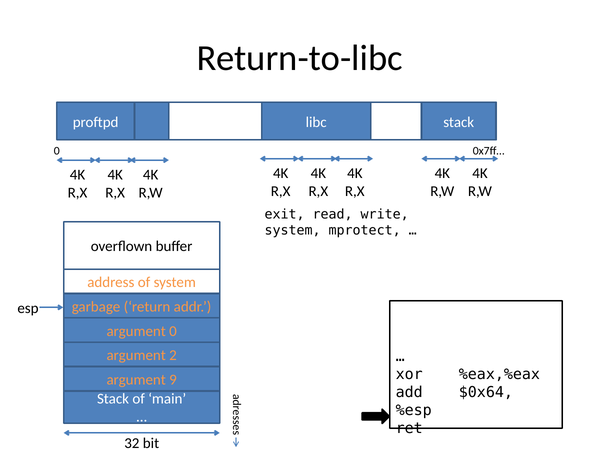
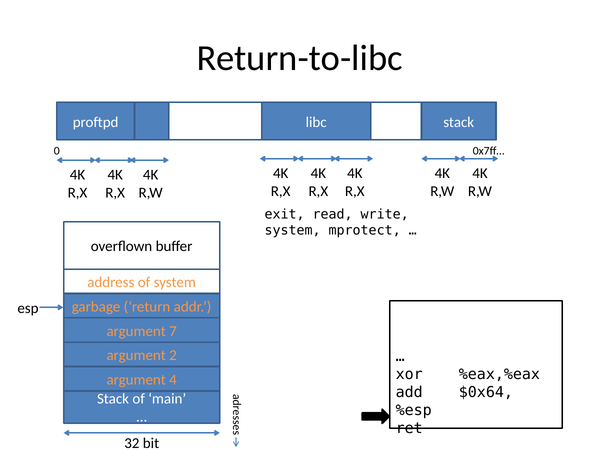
argument 0: 0 -> 7 (173, 331)
9: 9 -> 4 (173, 380)
